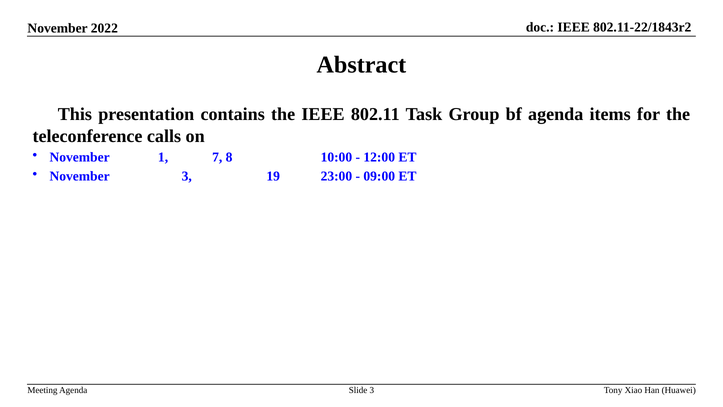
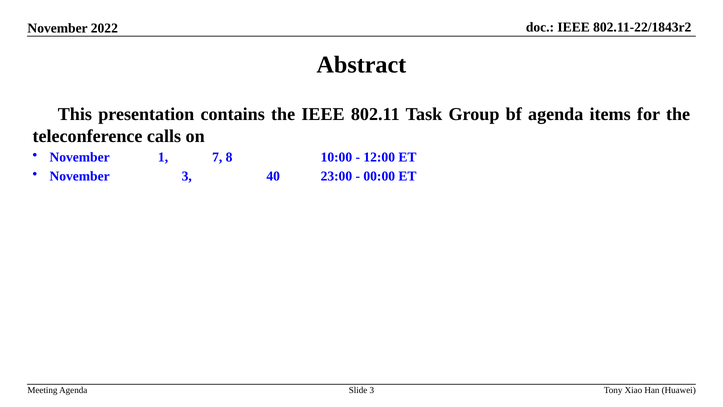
19: 19 -> 40 (273, 176)
09:00: 09:00 -> 00:00 (379, 176)
